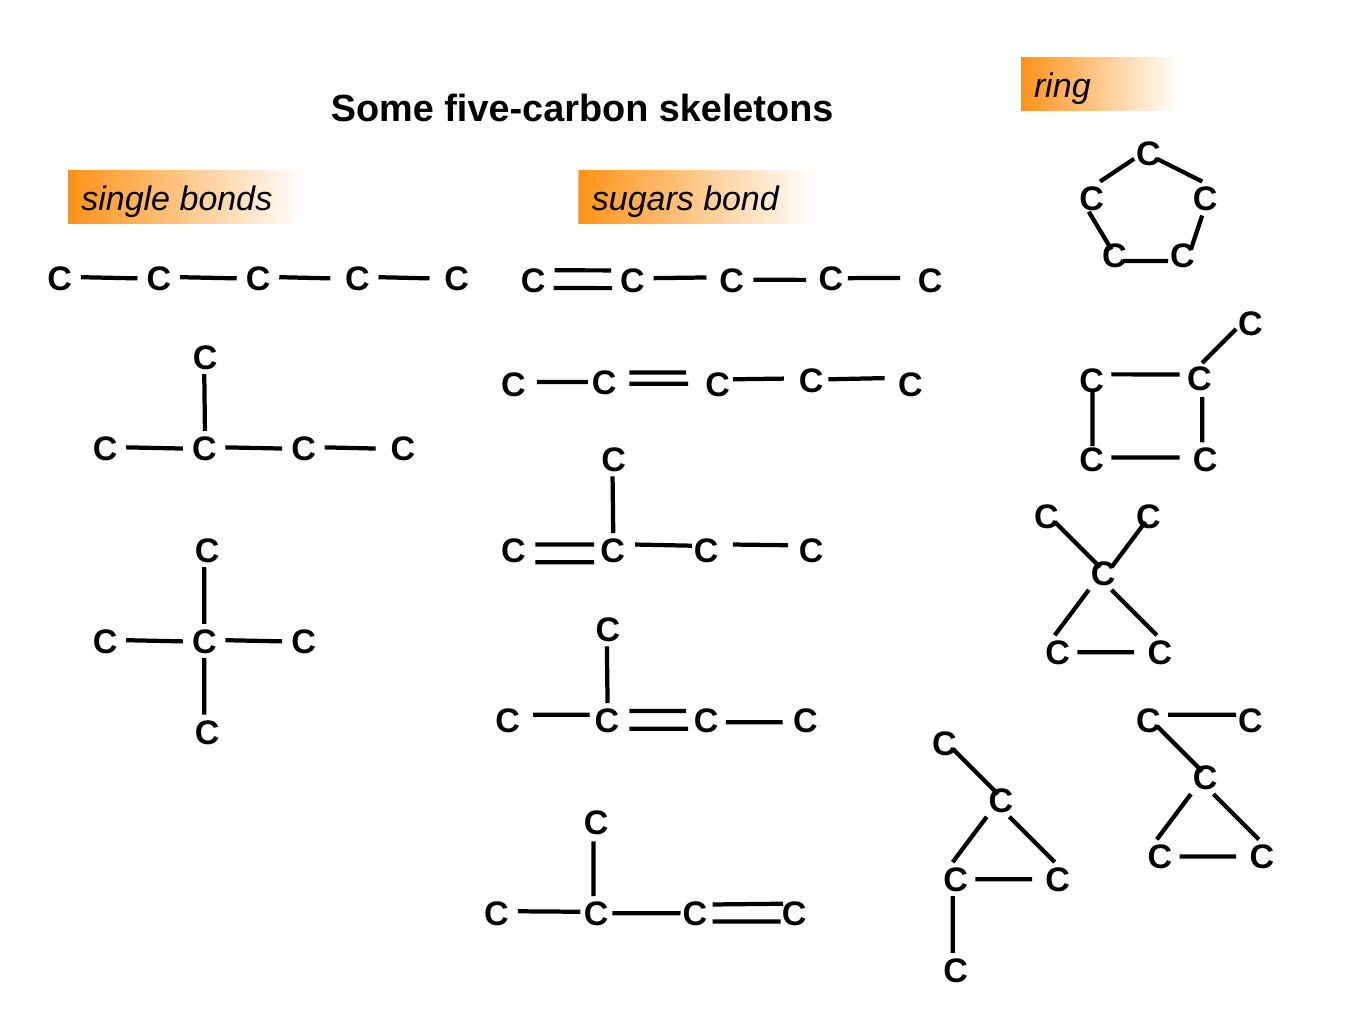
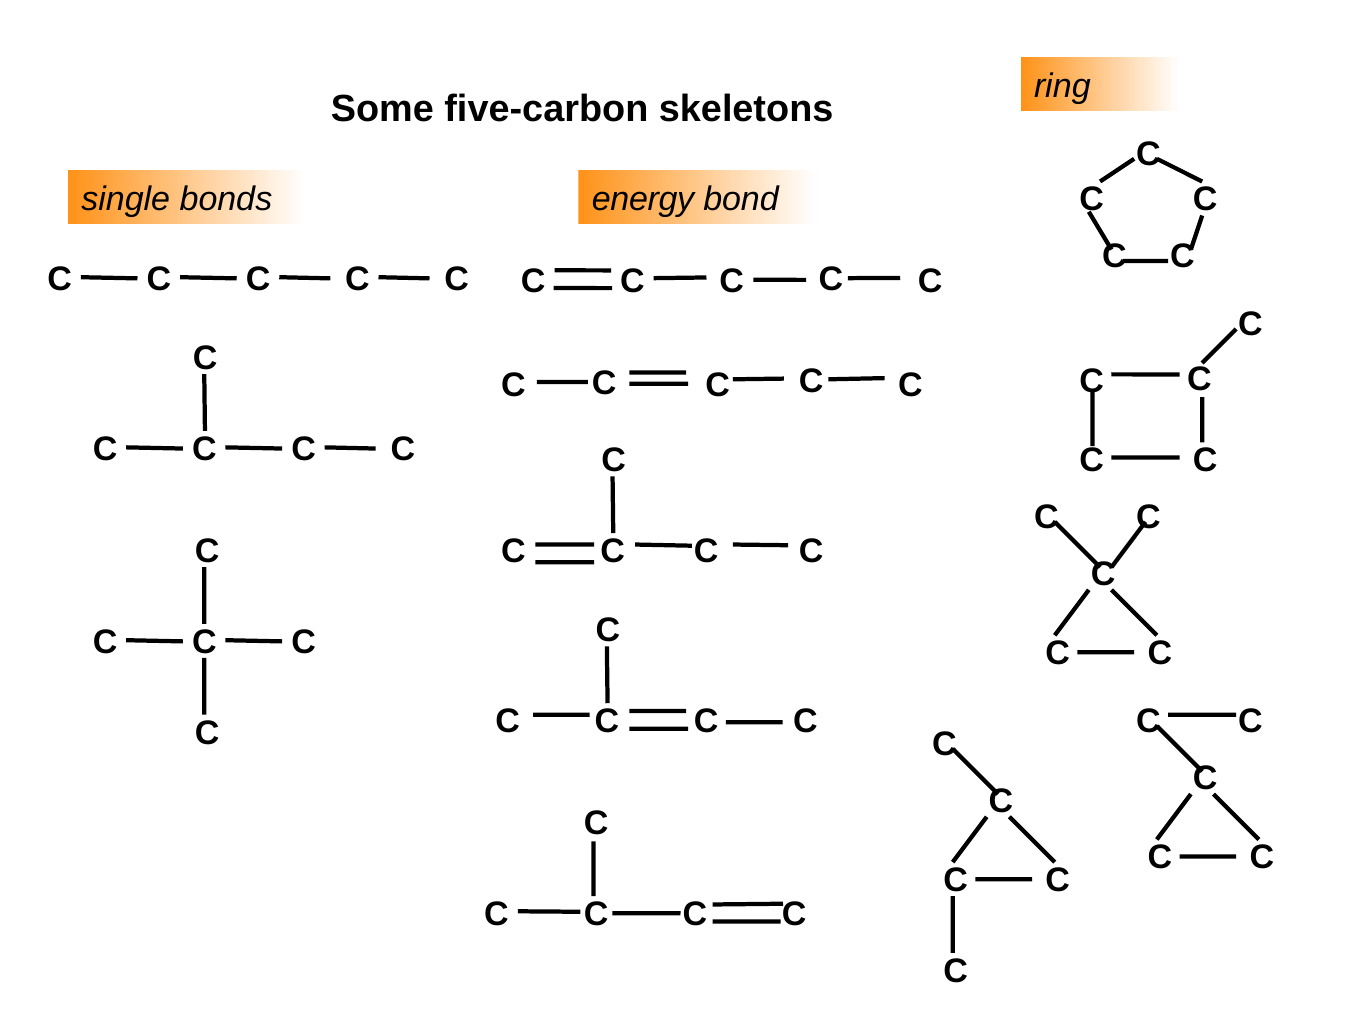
sugars: sugars -> energy (643, 200)
